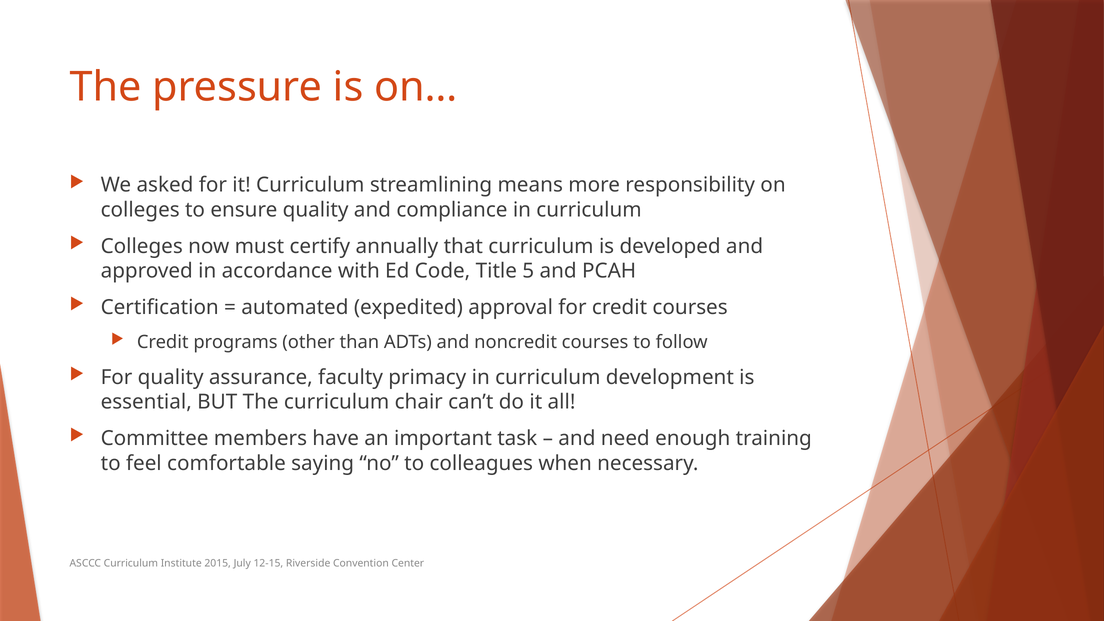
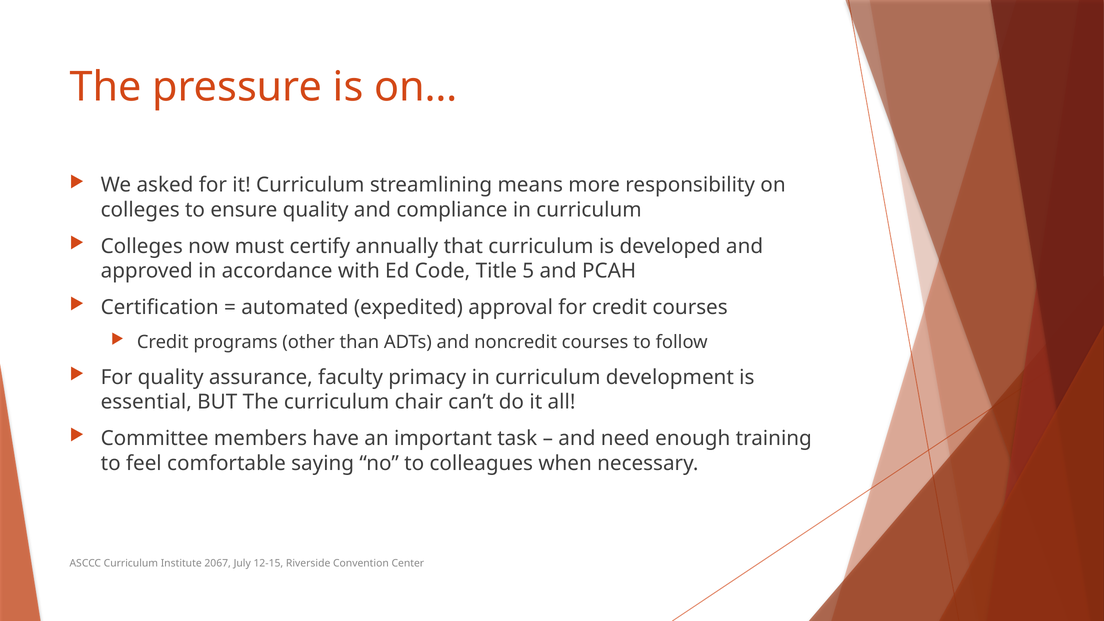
2015: 2015 -> 2067 (218, 563)
